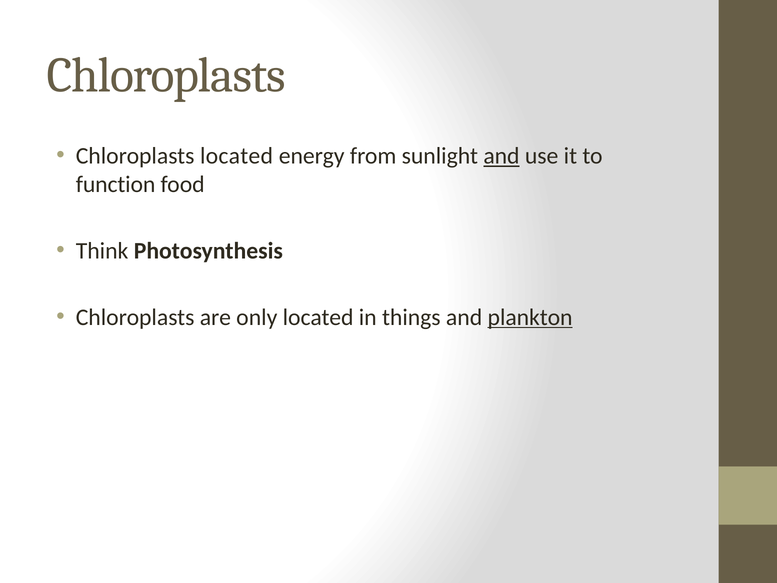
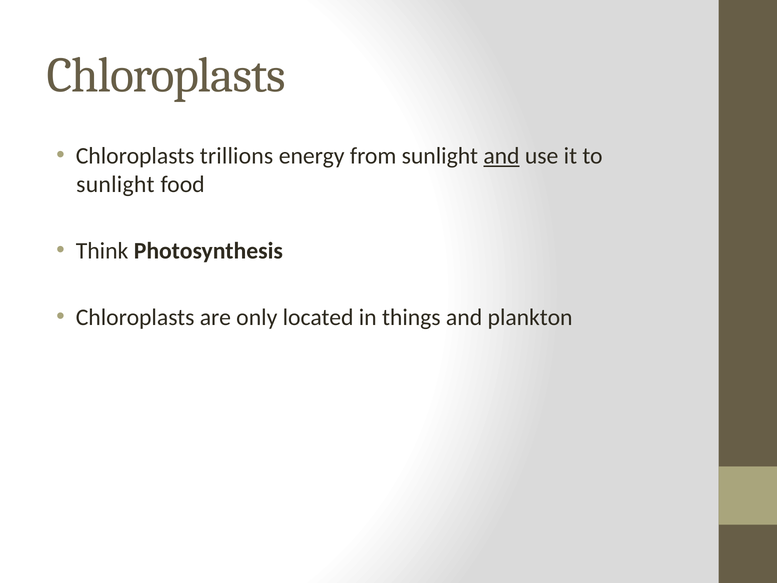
Chloroplasts located: located -> trillions (237, 156)
function: function -> sunlight (115, 184)
plankton underline: present -> none (530, 317)
